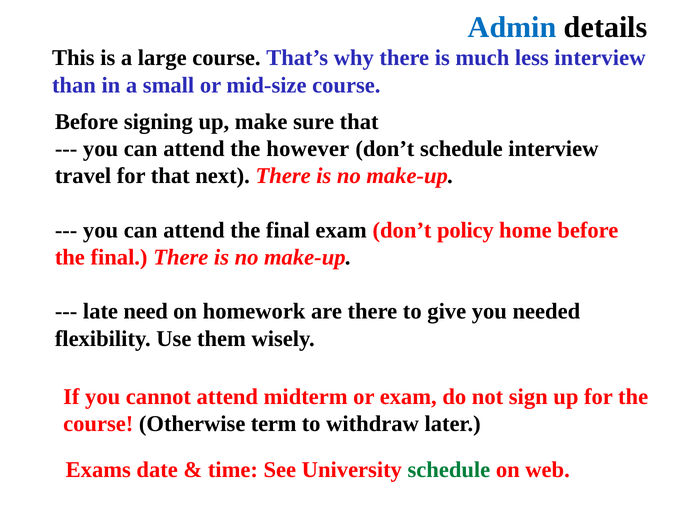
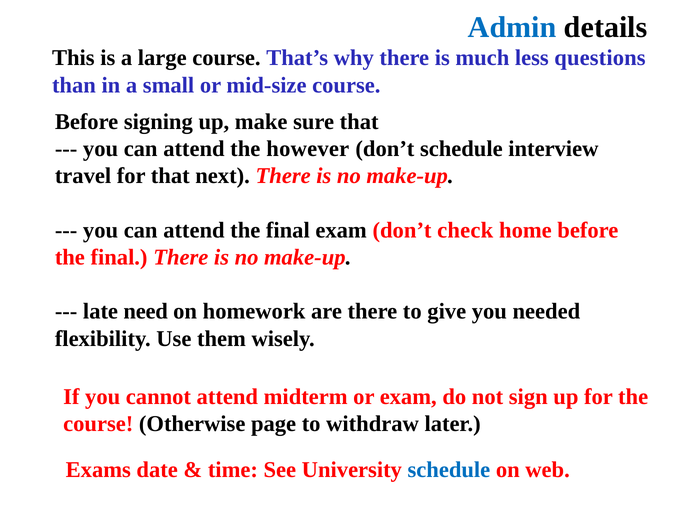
less interview: interview -> questions (600, 58)
policy: policy -> check (465, 230)
term: term -> page (274, 424)
schedule colour: green -> blue (449, 470)
